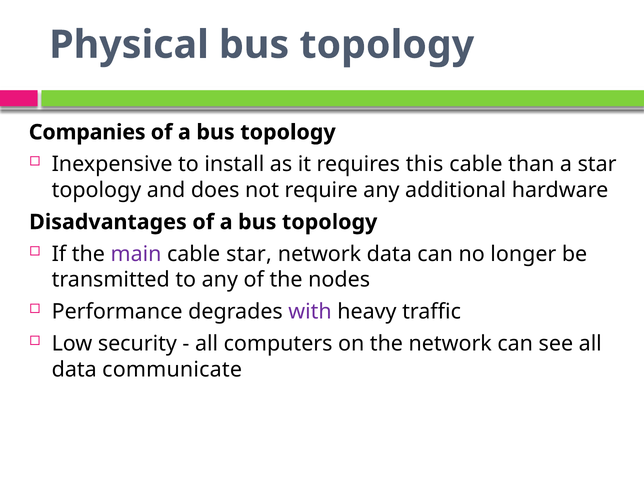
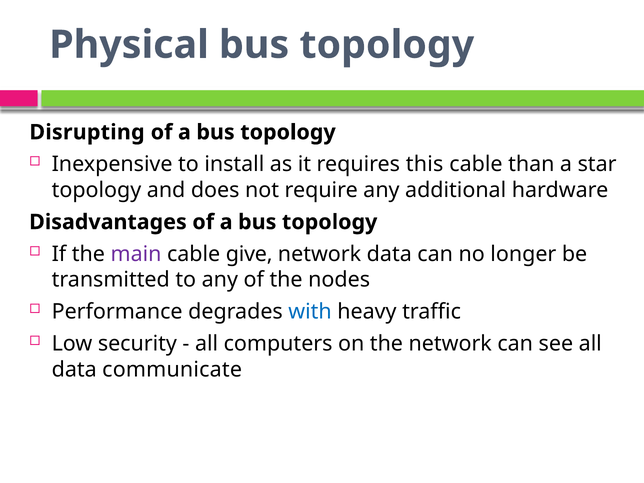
Companies: Companies -> Disrupting (87, 132)
cable star: star -> give (249, 254)
with colour: purple -> blue (310, 312)
